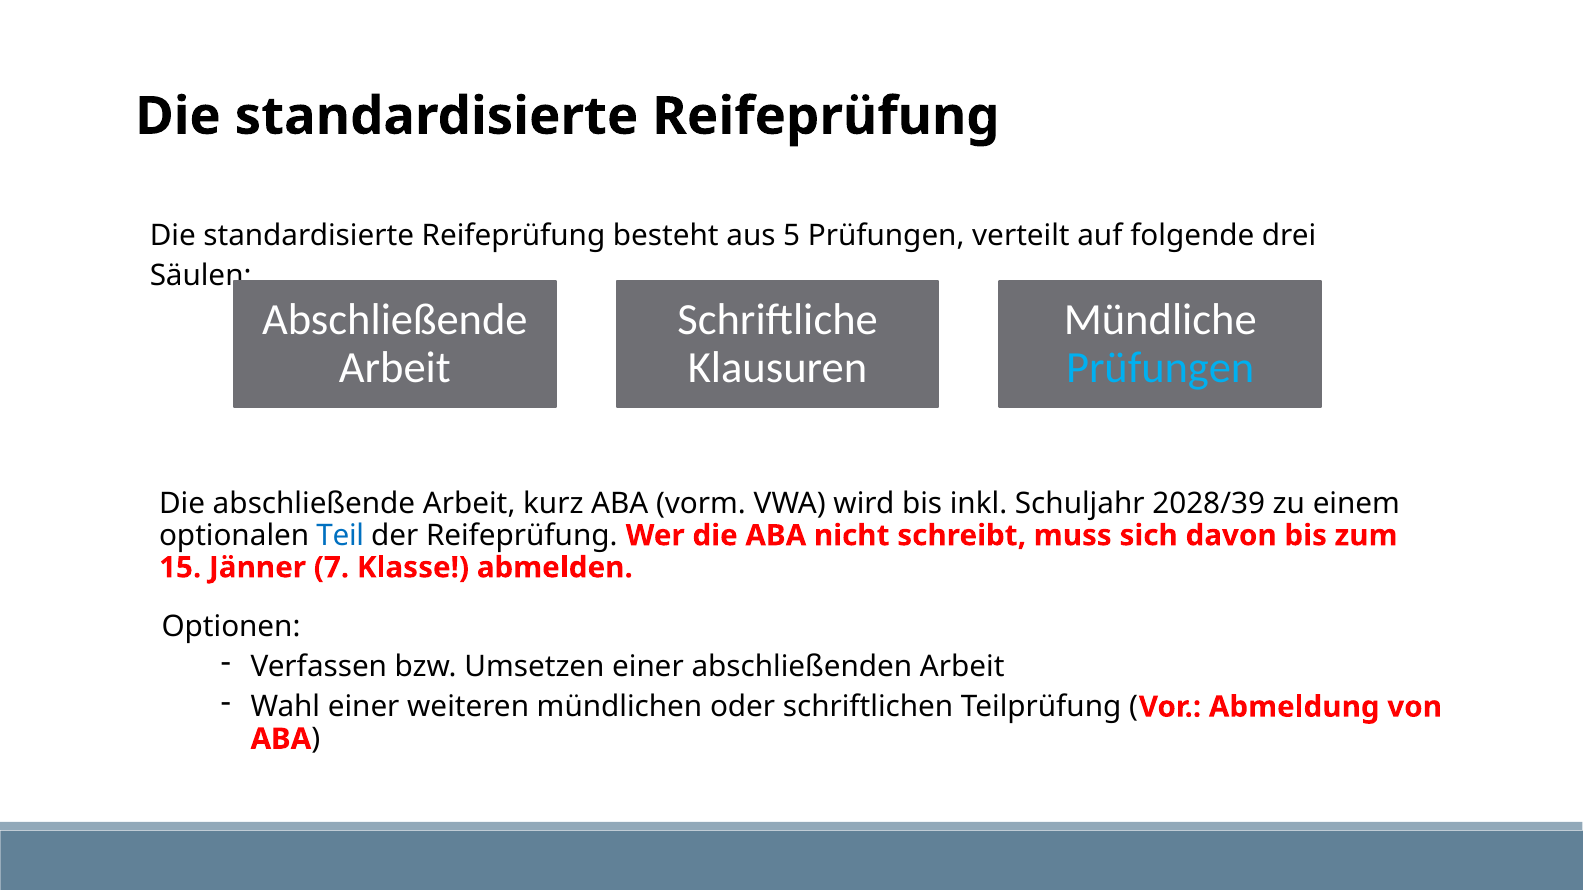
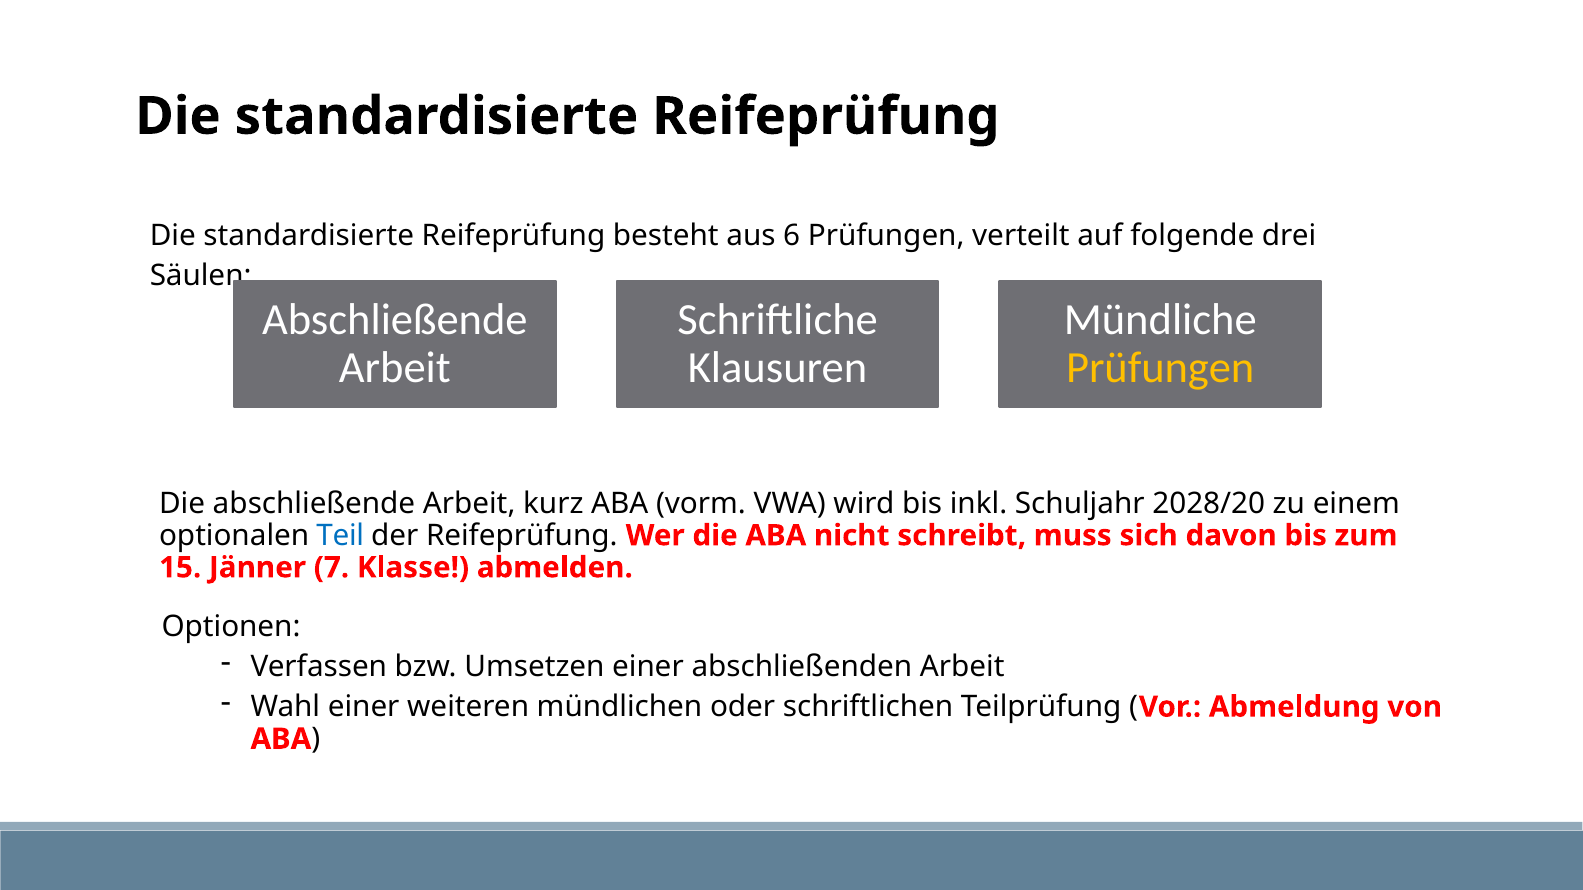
5: 5 -> 6 (792, 236)
Prüfungen colour: light blue -> yellow (1160, 368)
2028/39: 2028/39 -> 2028/20 (1209, 504)
